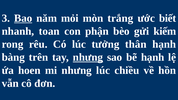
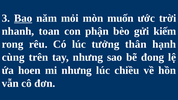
trắng: trắng -> muốn (120, 18)
biết: biết -> trời (168, 18)
bàng: bàng -> cùng (13, 57)
nhưng underline: present -> none (88, 57)
bẽ hạnh: hạnh -> đong (153, 57)
